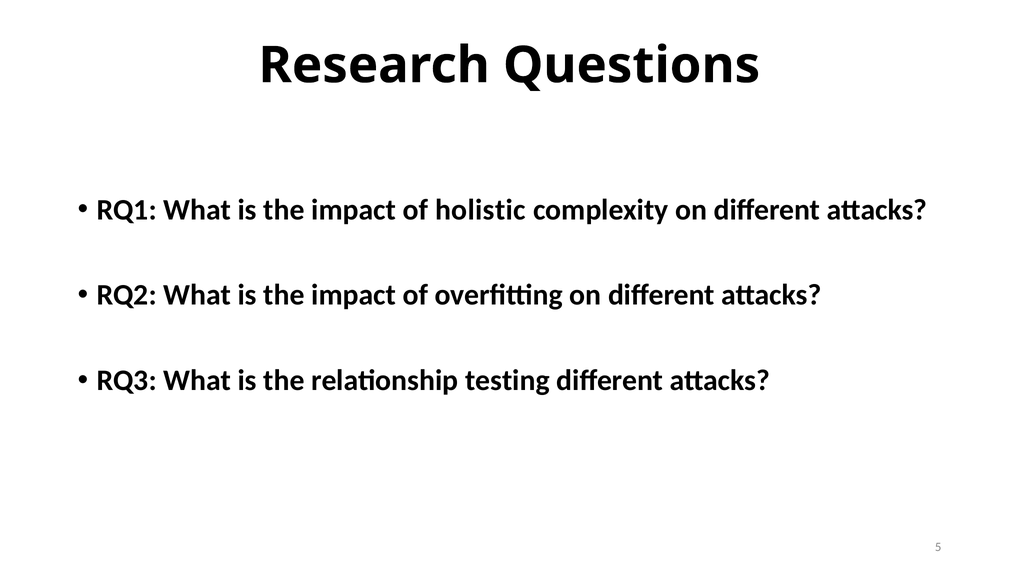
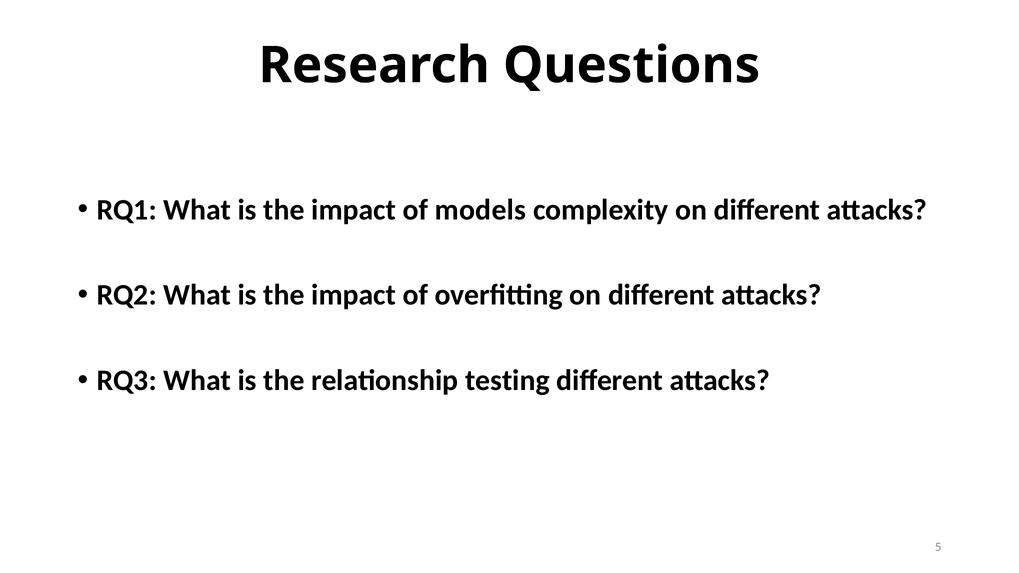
holistic: holistic -> models (480, 210)
